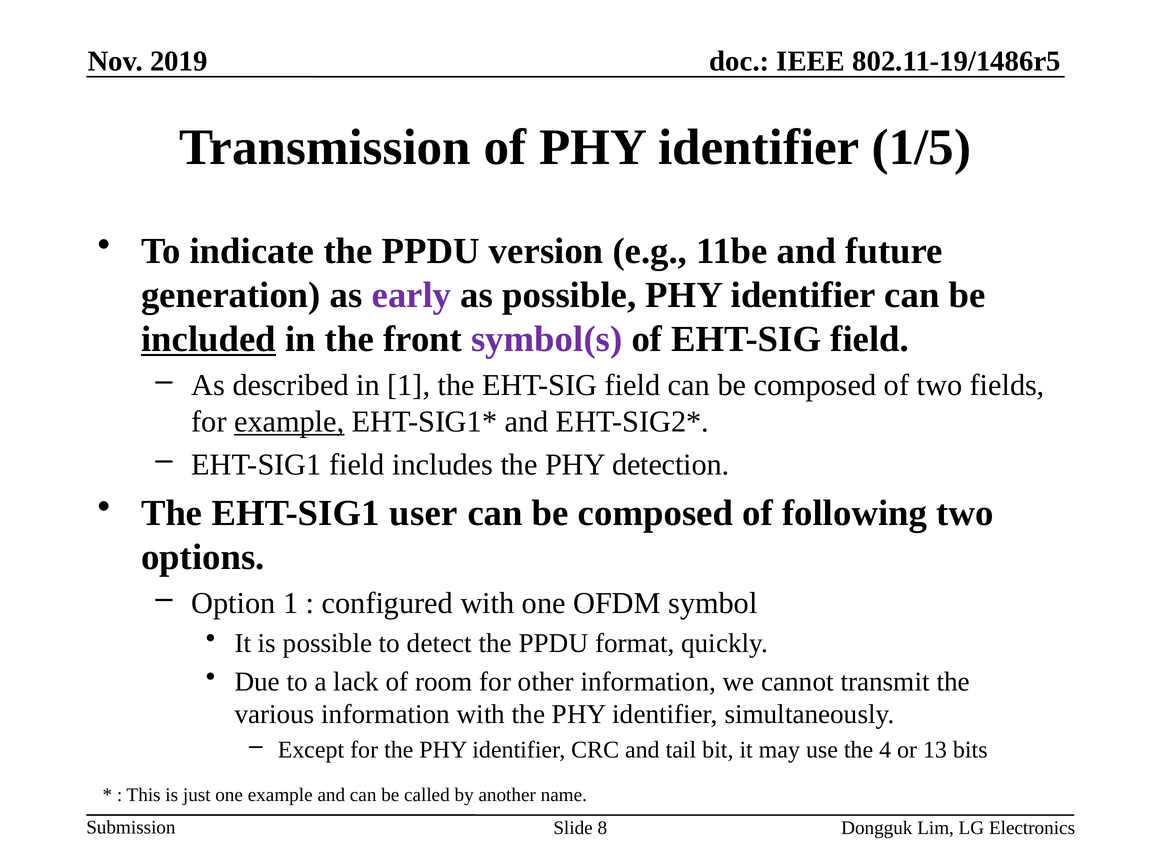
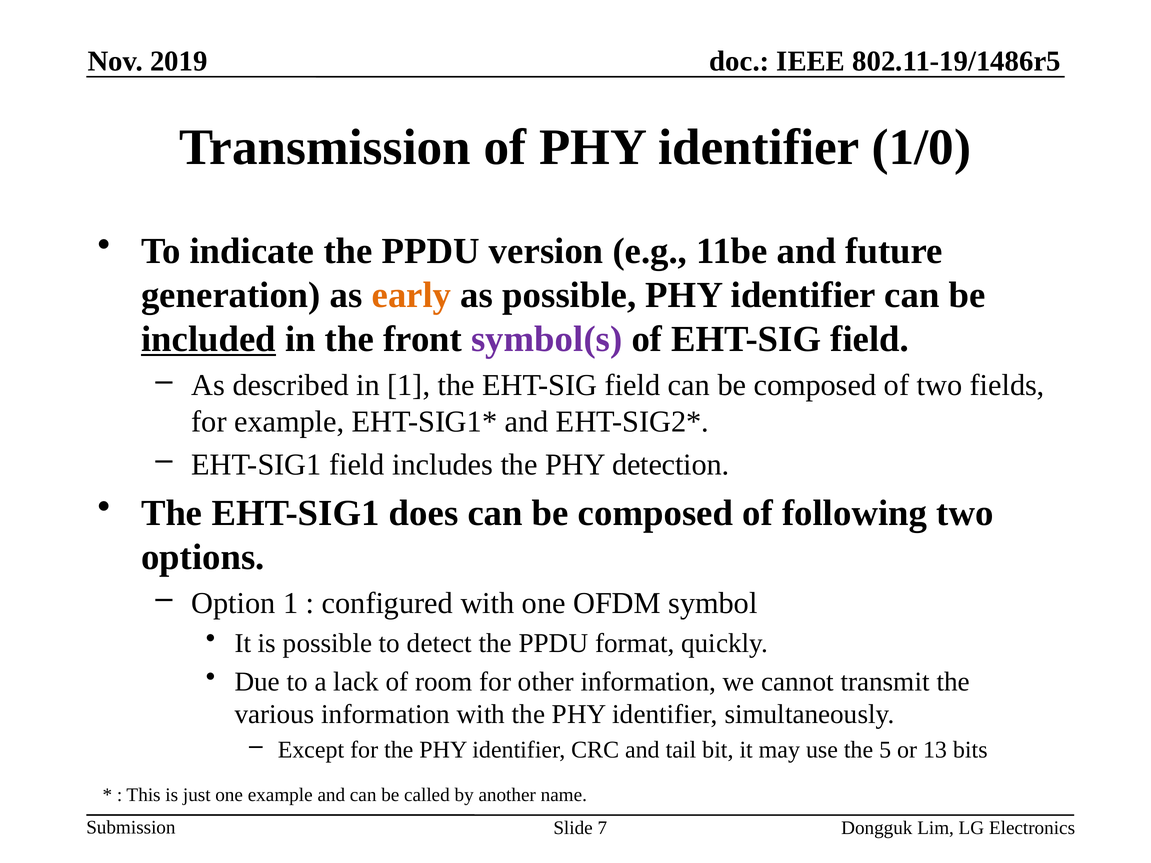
1/5: 1/5 -> 1/0 (921, 147)
early colour: purple -> orange (412, 295)
example underline: present -> none (289, 422)
user: user -> does (424, 513)
4: 4 -> 5 (885, 750)
8: 8 -> 7 (602, 828)
